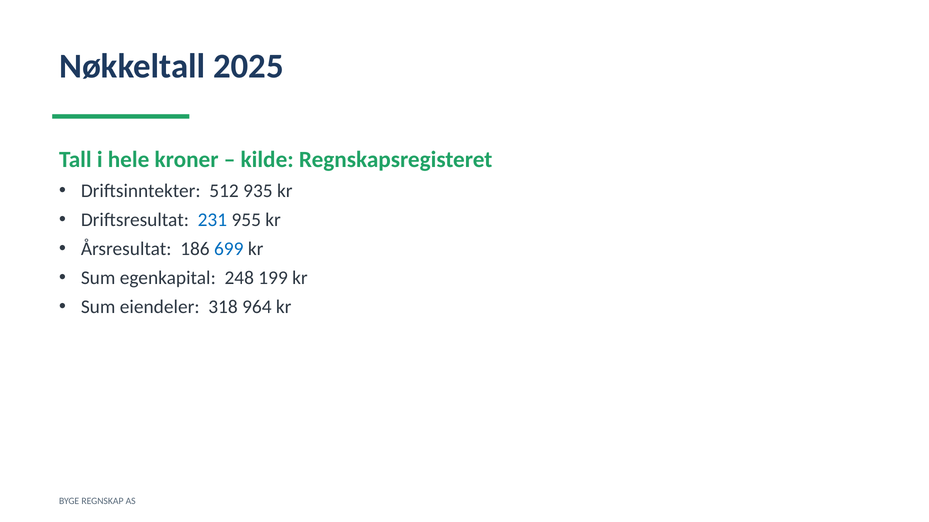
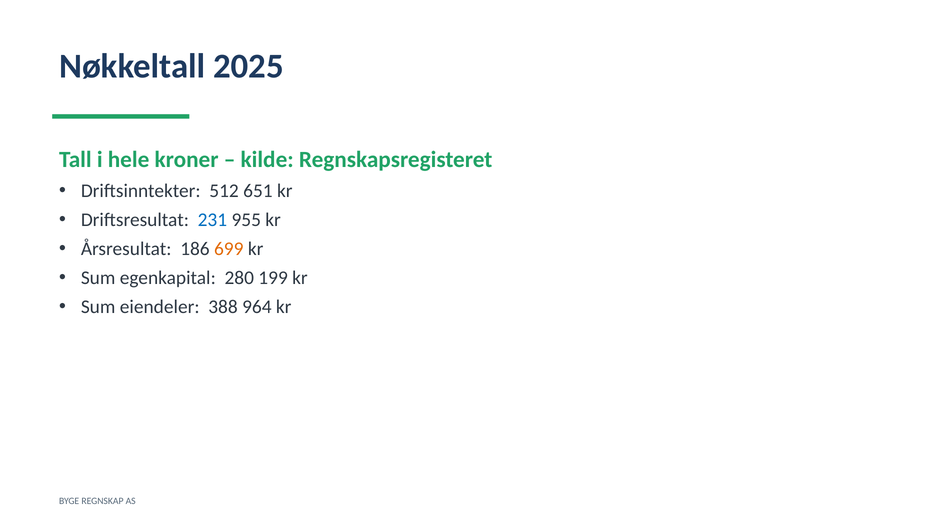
935: 935 -> 651 (258, 191)
699 colour: blue -> orange (229, 249)
248: 248 -> 280 (239, 278)
318: 318 -> 388 (223, 307)
